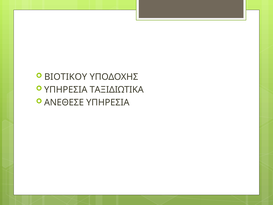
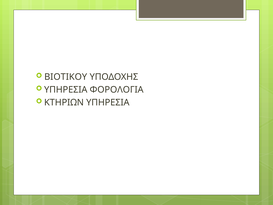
ΤΑΞΙΔΙΩΤΙΚΑ: ΤΑΞΙΔΙΩΤΙΚΑ -> ΦΟΡΟΛΟΓΙΑ (117, 90)
ΑΝΕΘΕΣΕ: ΑΝΕΘΕΣΕ -> ΚΤΗΡΙΩΝ (64, 102)
